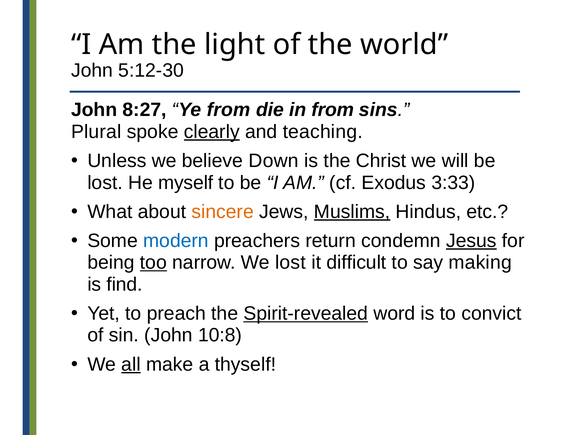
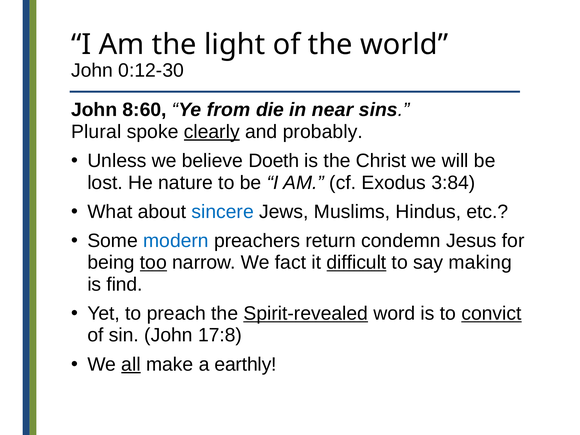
5:12-30: 5:12-30 -> 0:12-30 (151, 71)
8:27: 8:27 -> 8:60 (145, 110)
in from: from -> near (333, 110)
teaching: teaching -> probably (323, 132)
Down: Down -> Doeth (274, 161)
myself: myself -> nature (186, 183)
3:33: 3:33 -> 3:84 (453, 183)
sincere colour: orange -> blue (223, 212)
Muslims underline: present -> none (352, 212)
Jesus underline: present -> none (471, 241)
We lost: lost -> fact (291, 263)
difficult underline: none -> present (356, 263)
convict underline: none -> present (491, 313)
10:8: 10:8 -> 17:8 (220, 335)
thyself: thyself -> earthly (246, 364)
